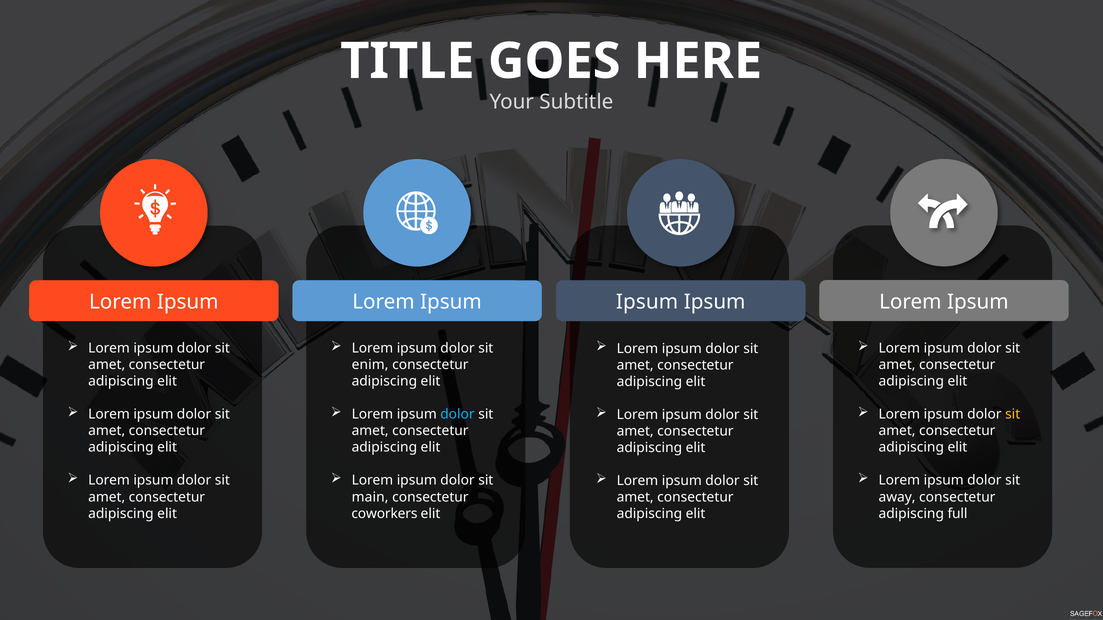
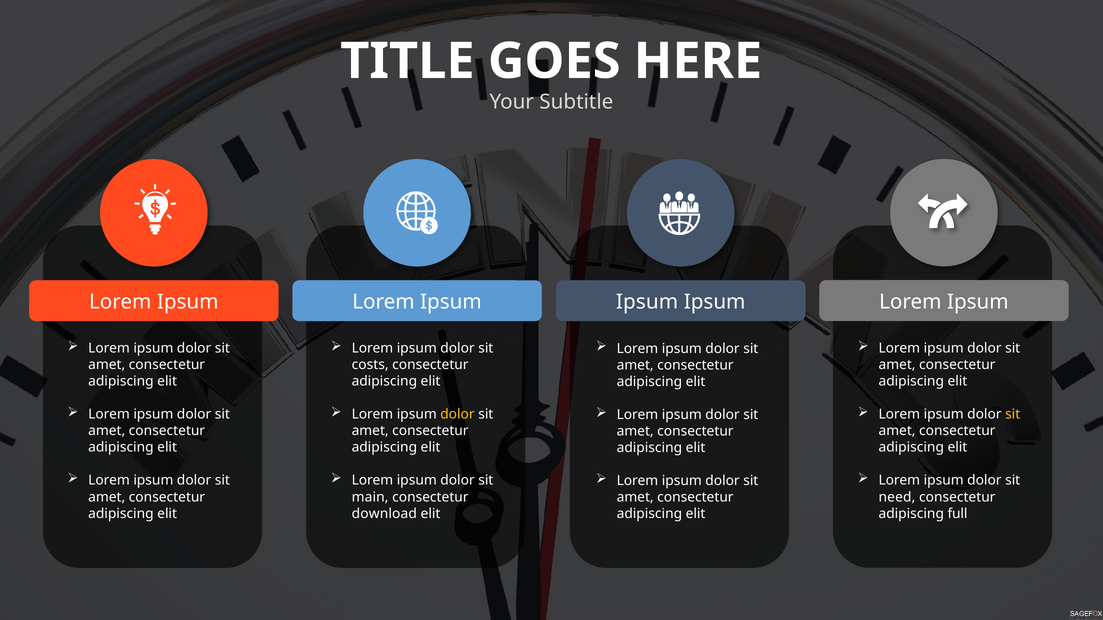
enim: enim -> costs (370, 365)
dolor colour: light blue -> yellow (457, 415)
away: away -> need (897, 497)
coworkers: coworkers -> download (384, 514)
